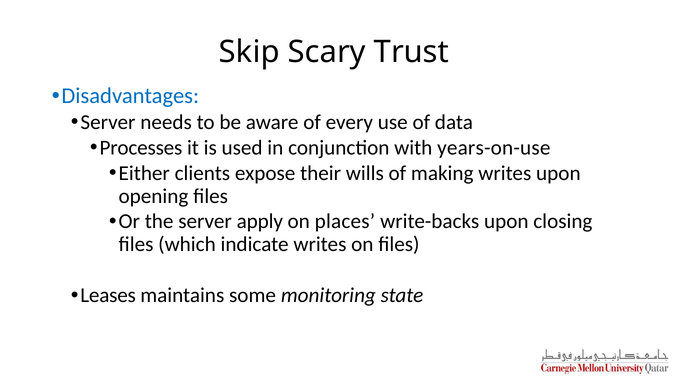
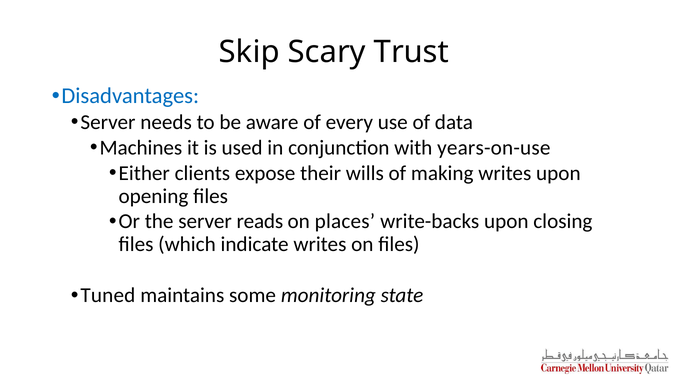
Processes: Processes -> Machines (141, 148)
apply: apply -> reads (260, 222)
Leases: Leases -> Tuned (108, 296)
